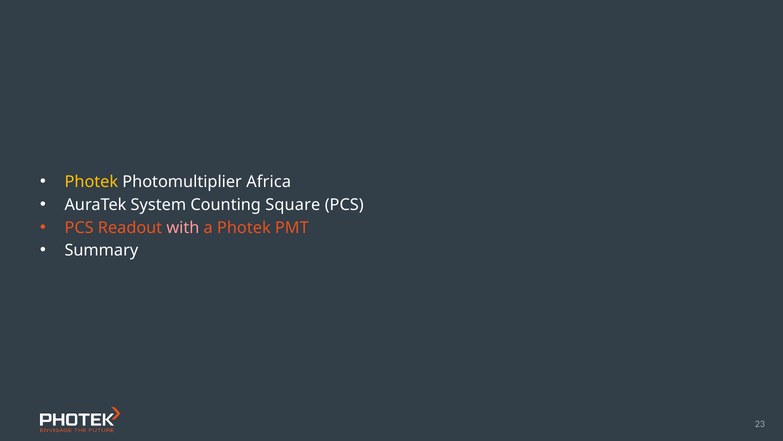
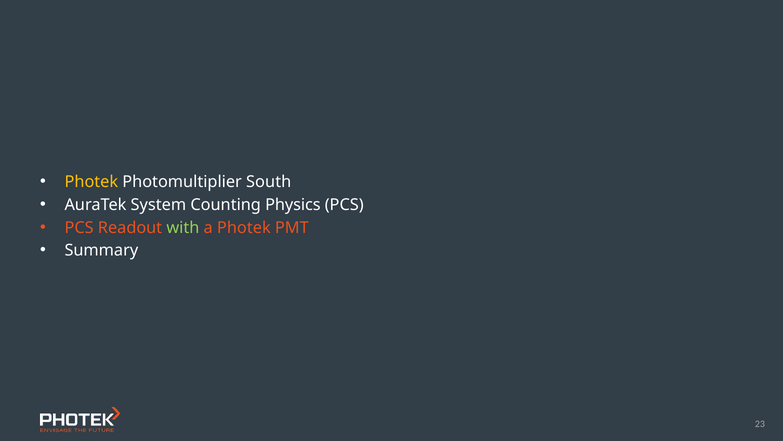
Africa: Africa -> South (269, 182)
Square: Square -> Physics (293, 205)
with colour: pink -> light green (183, 227)
